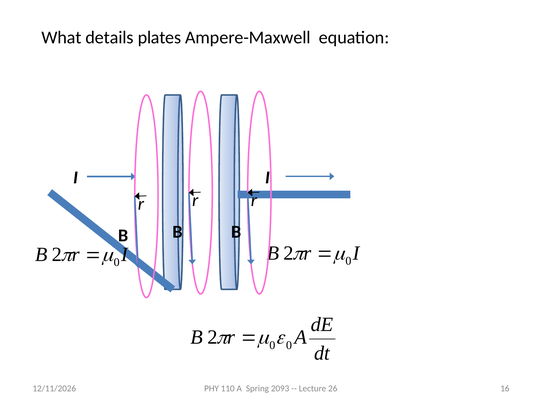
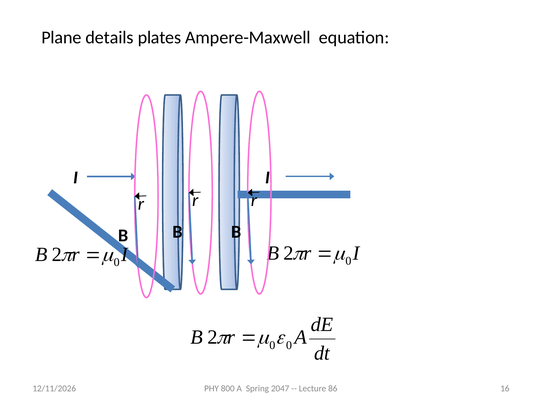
What: What -> Plane (61, 37)
110: 110 -> 800 (228, 388)
2093: 2093 -> 2047 (280, 388)
26: 26 -> 86 (333, 388)
